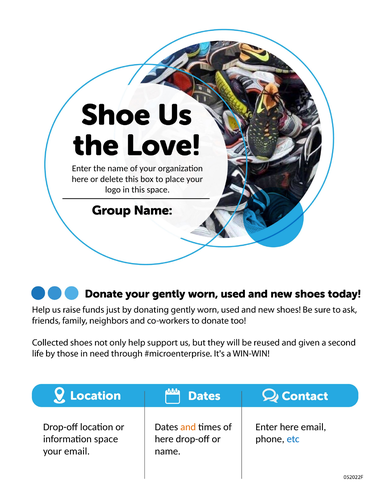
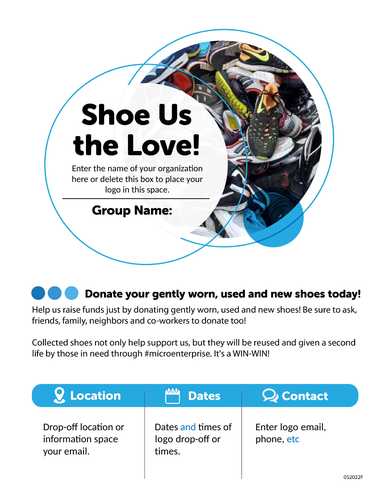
and colour: orange -> blue (188, 428)
Enter here: here -> logo (289, 427)
here: here -> logo (164, 440)
name: name -> times (168, 452)
